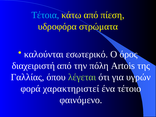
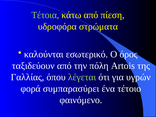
Τέτοια colour: light blue -> light green (45, 15)
διαχειριστή: διαχειριστή -> ταξιδεύουν (33, 66)
χαρακτηριστεί: χαρακτηριστεί -> συμπαρασύρει (71, 89)
